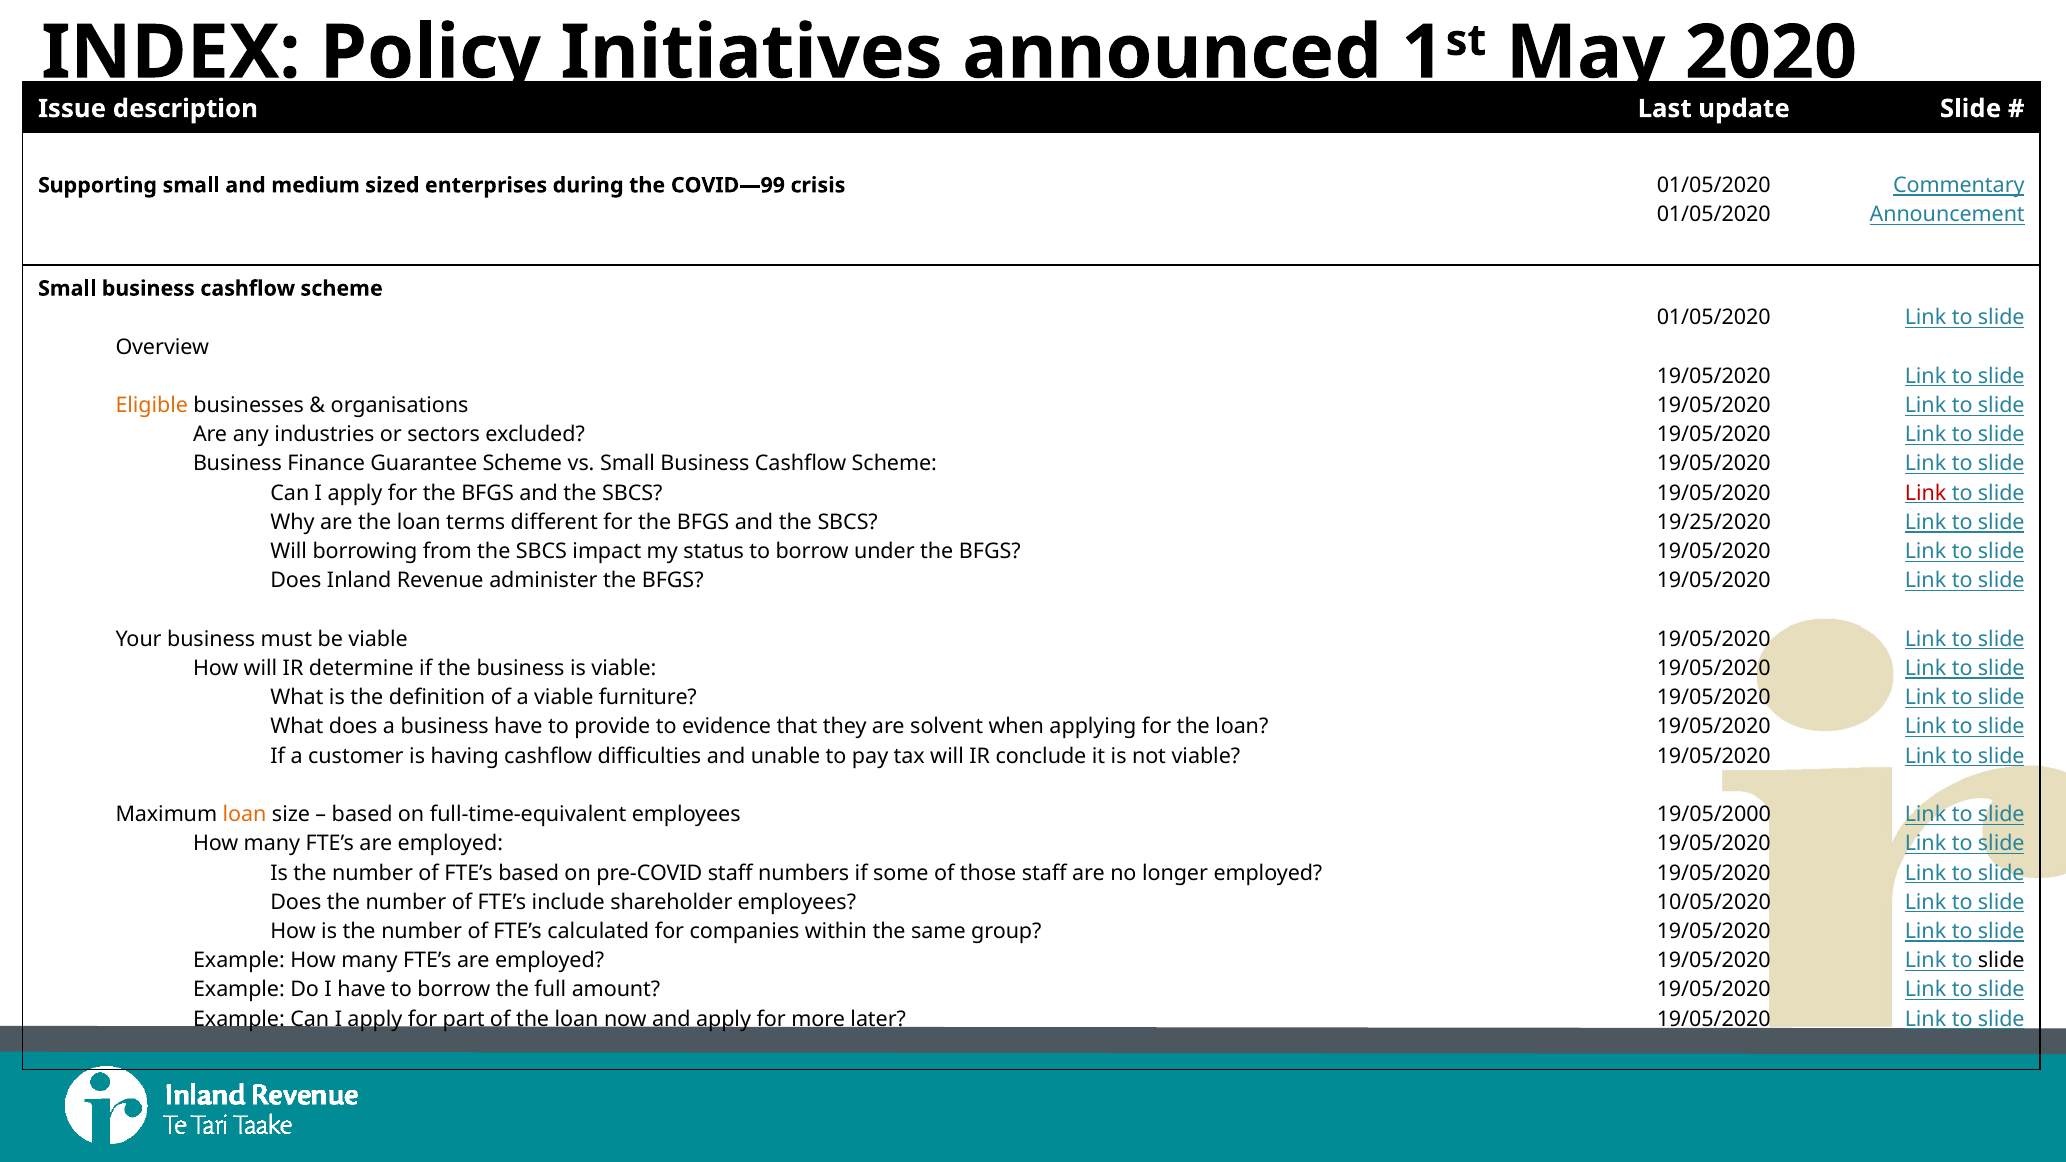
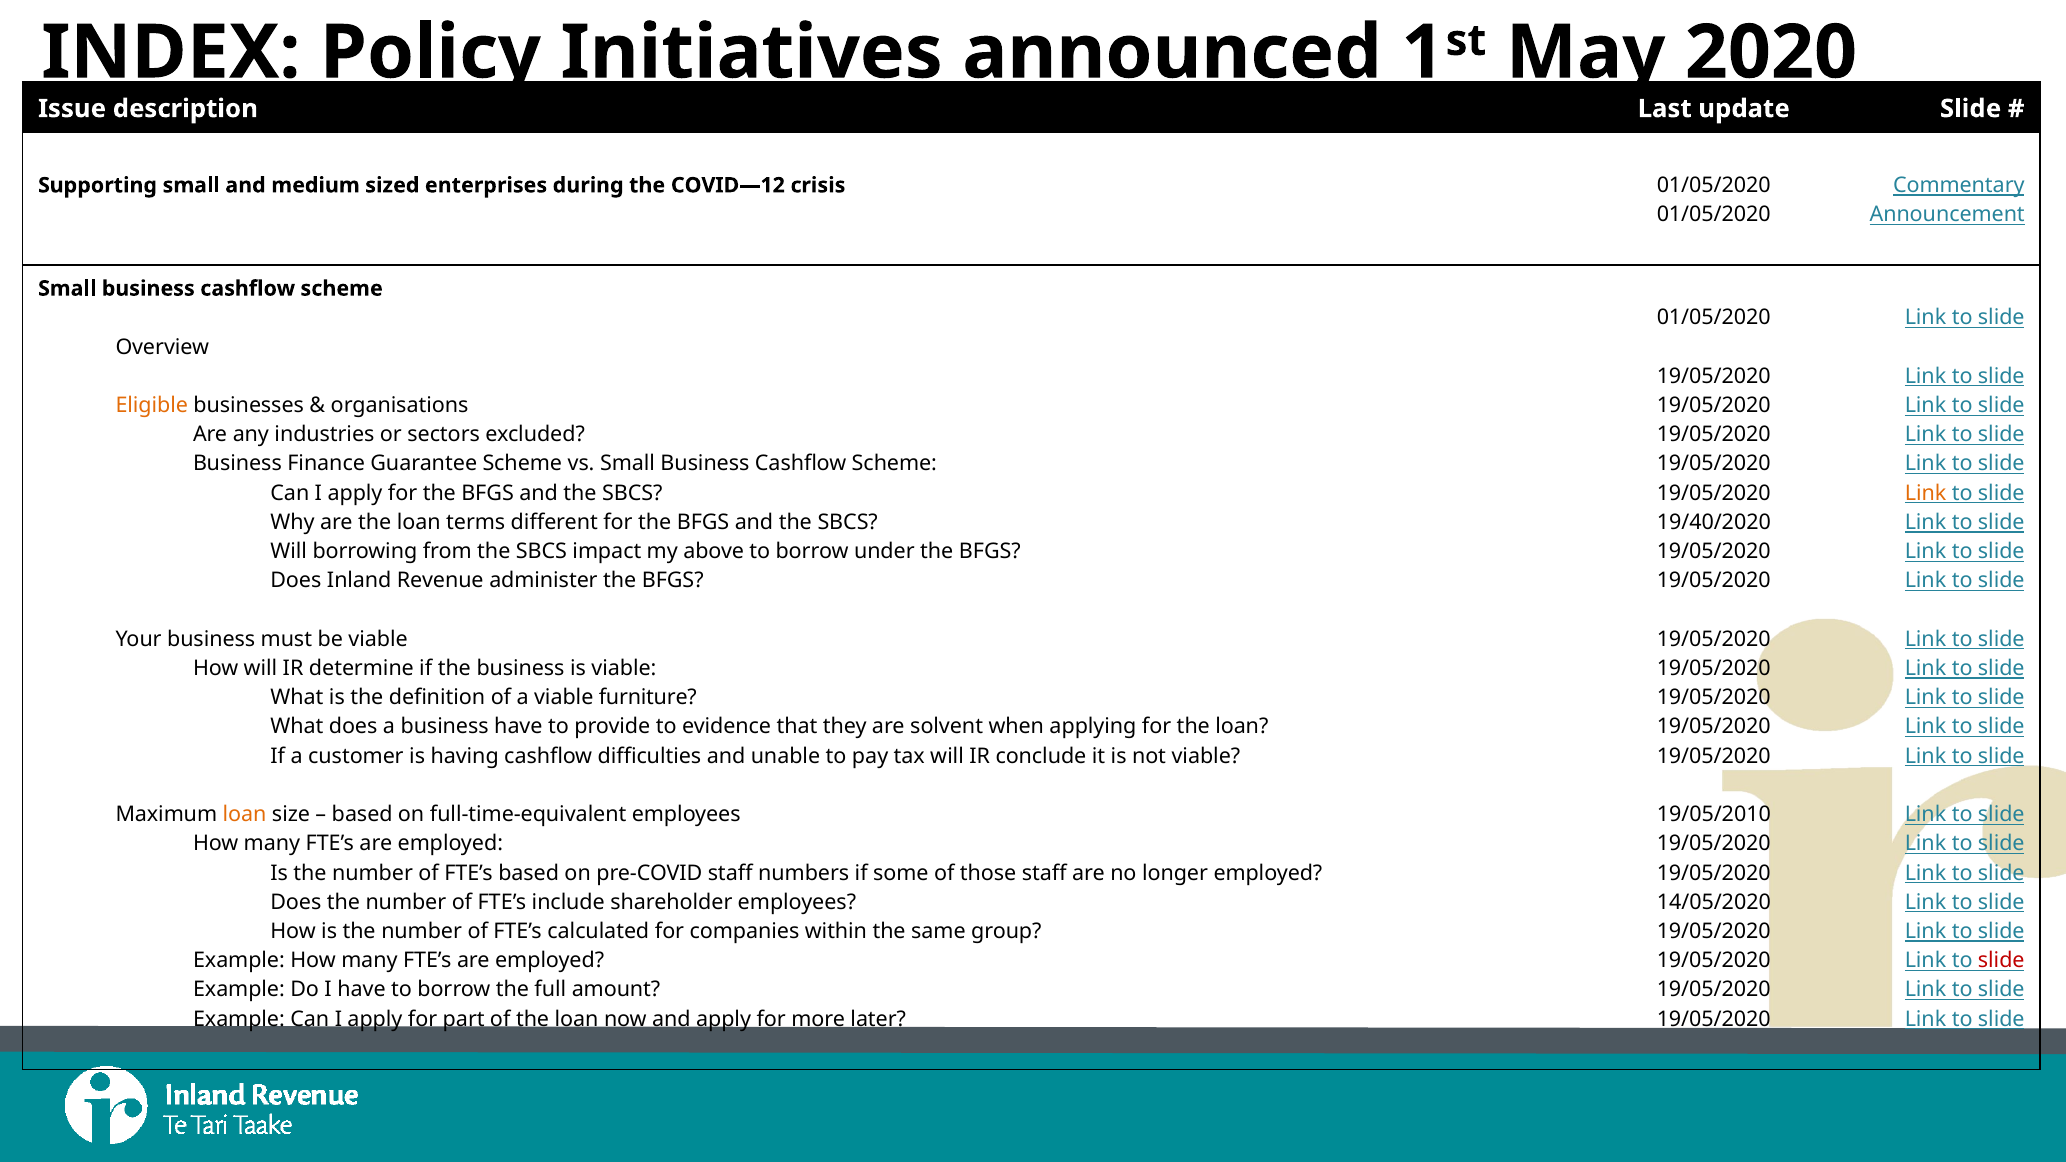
COVID—99: COVID—99 -> COVID—12 (728, 185)
Link colour: red -> orange (1926, 493)
19/25/2020: 19/25/2020 -> 19/40/2020 (1714, 522)
status: status -> above (714, 552)
19/05/2000: 19/05/2000 -> 19/05/2010 (1714, 815)
10/05/2020: 10/05/2020 -> 14/05/2020 (1714, 902)
slide colour: black -> red (2001, 961)
